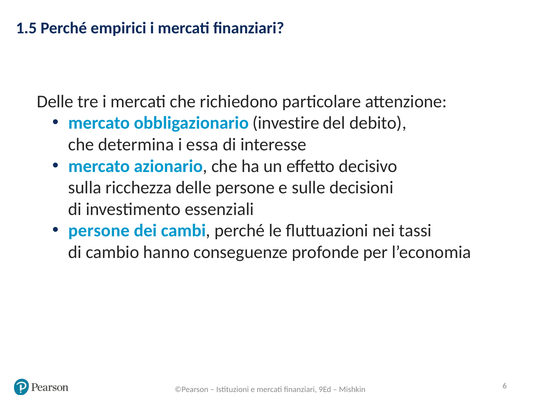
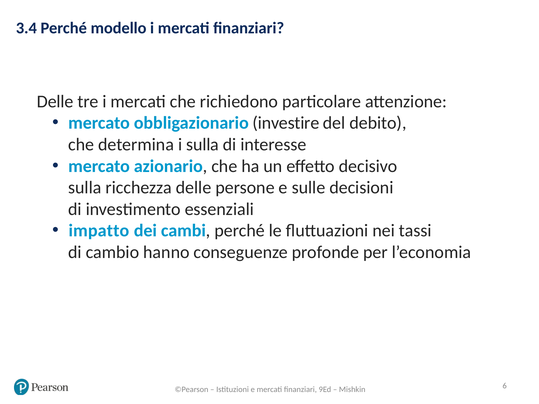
1.5: 1.5 -> 3.4 (26, 28)
empirici: empirici -> modello (119, 28)
i essa: essa -> sulla (203, 145)
persone: persone -> impatto (99, 231)
